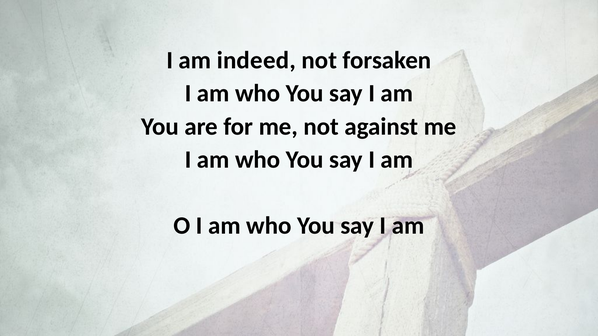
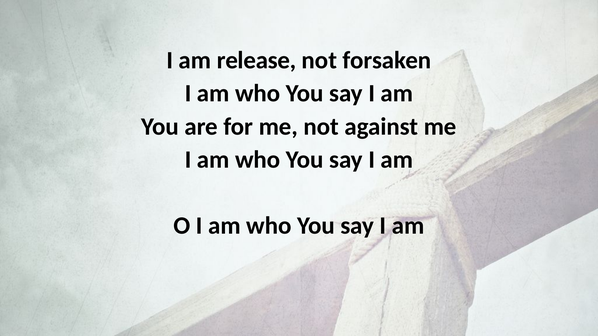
indeed: indeed -> release (256, 60)
